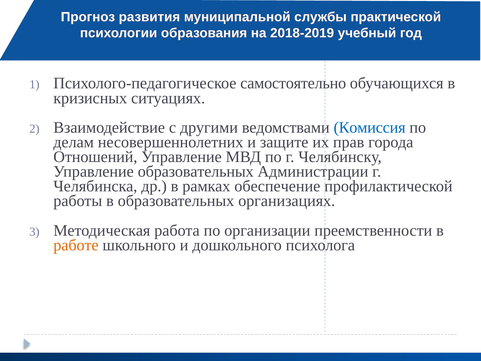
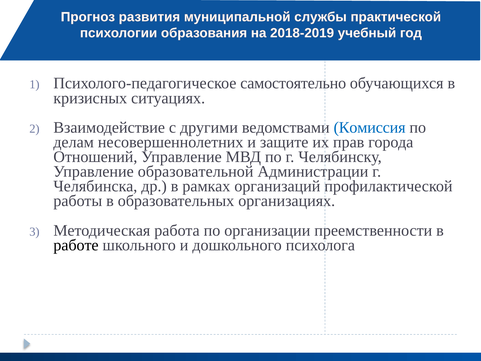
Управление образовательных: образовательных -> образовательной (196, 171)
обеспечение: обеспечение -> организаций (277, 186)
работе colour: orange -> black (76, 245)
